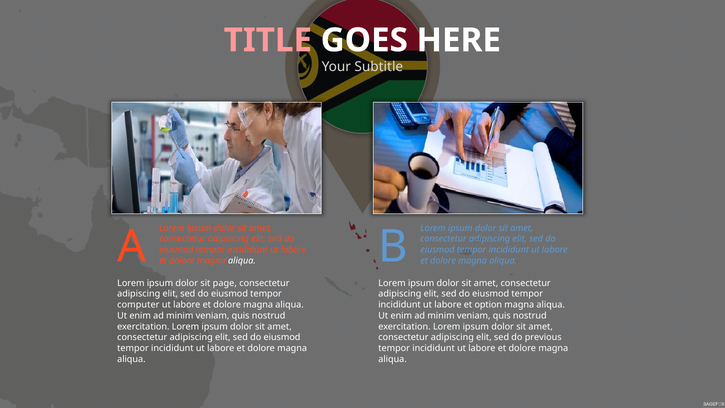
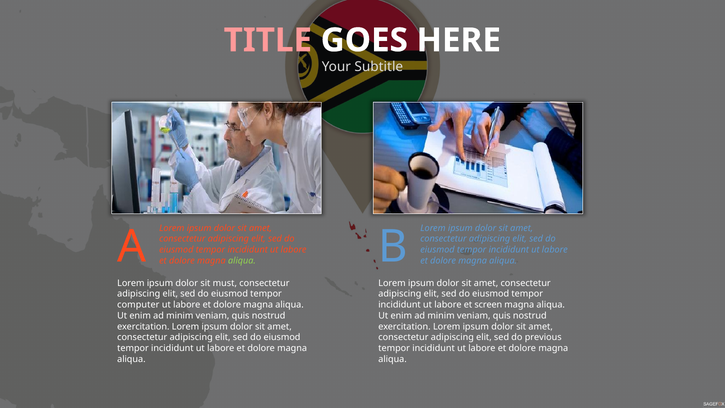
aliqua colour: white -> light green (242, 261)
page: page -> must (225, 283)
option: option -> screen (488, 305)
